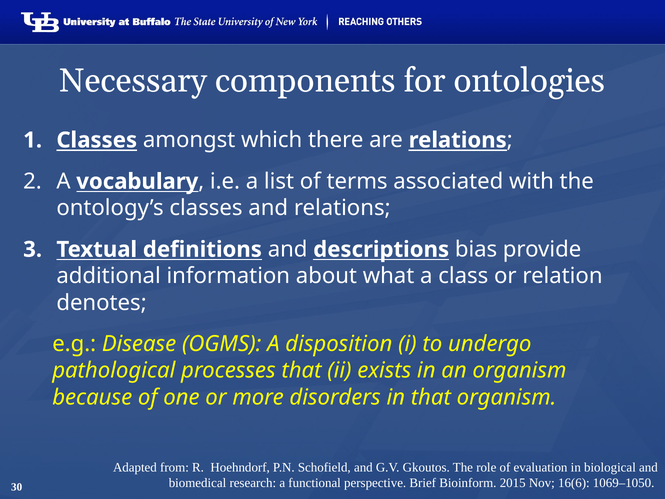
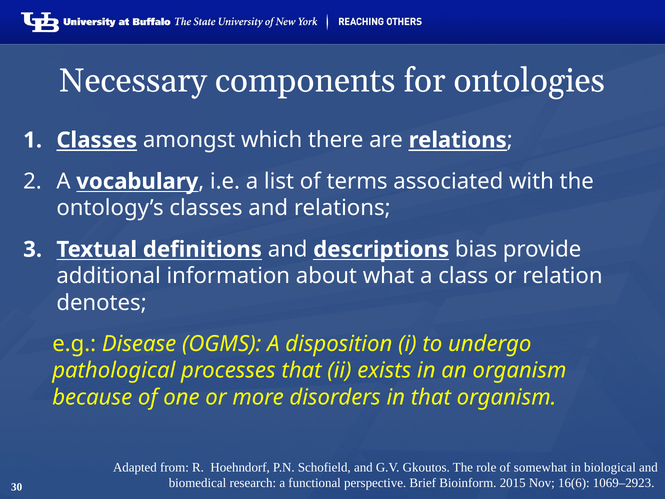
evaluation: evaluation -> somewhat (540, 467)
1069–1050: 1069–1050 -> 1069–2923 (624, 483)
